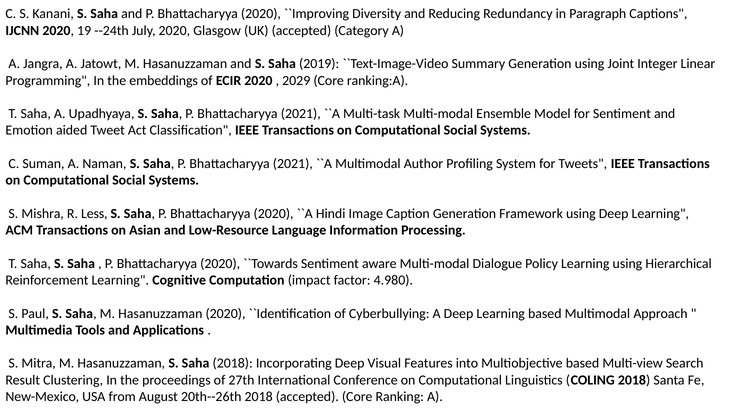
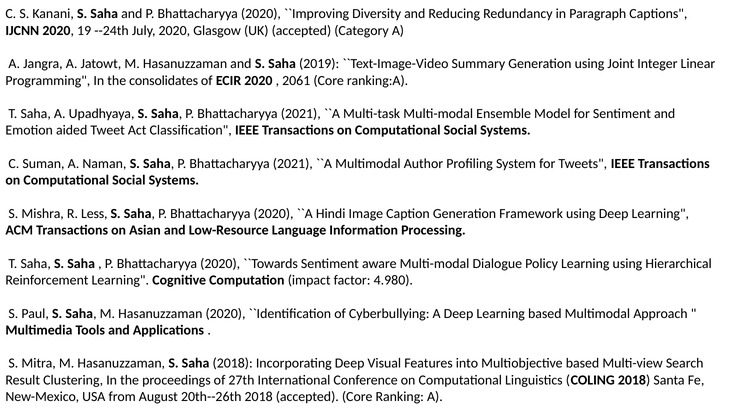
embeddings: embeddings -> consolidates (164, 81)
2029: 2029 -> 2061 (296, 81)
